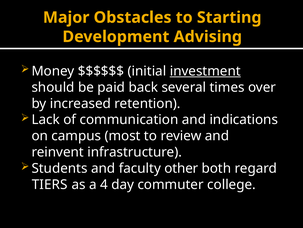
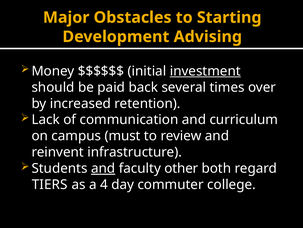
indications: indications -> curriculum (244, 119)
most: most -> must (123, 136)
and underline: none -> present (103, 168)
